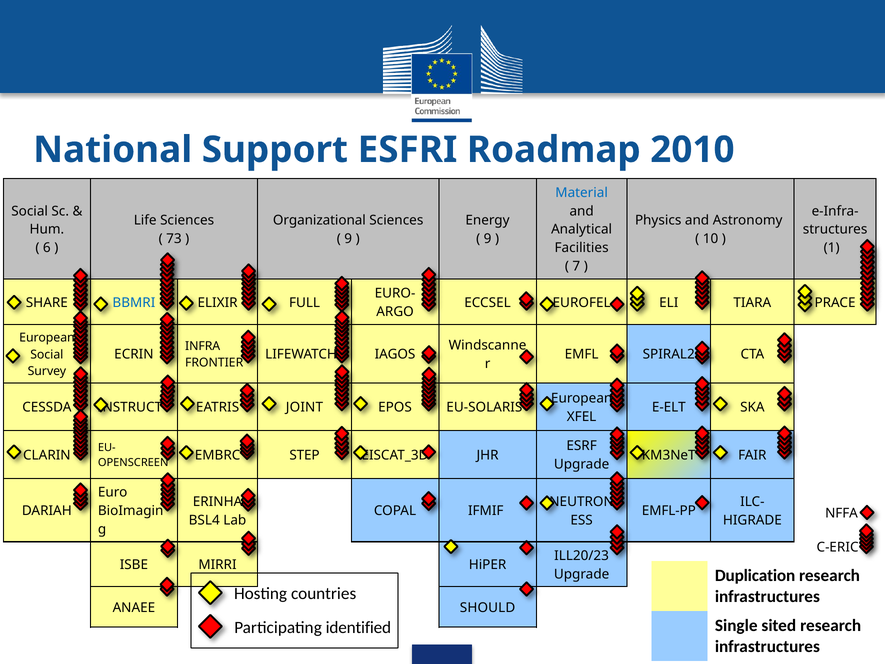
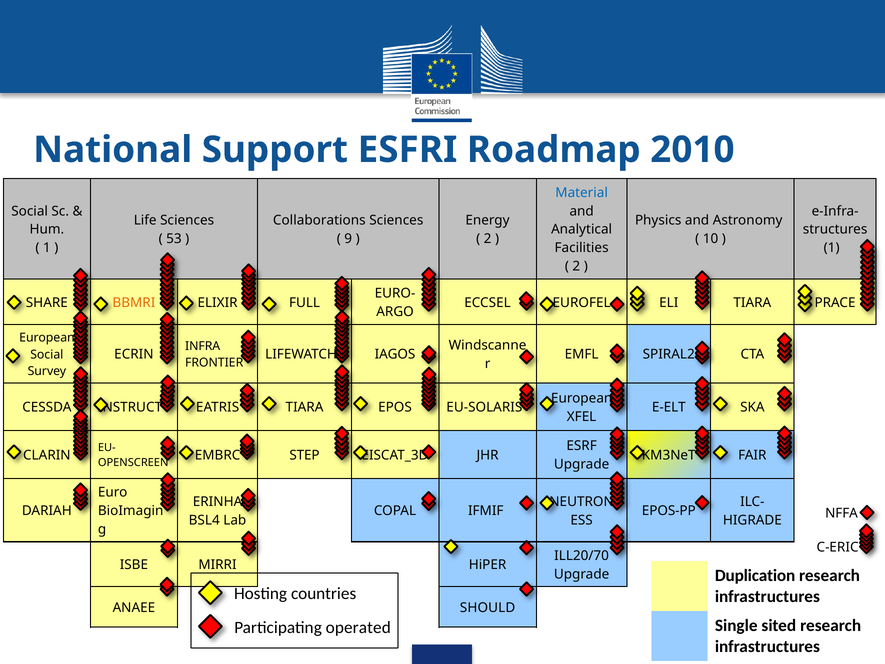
Organizational: Organizational -> Collaborations (319, 220)
73: 73 -> 53 (174, 239)
9: 9 -> 2 (488, 239)
6: 6 -> 1 (47, 248)
7: 7 -> 2 (576, 266)
BBMRI colour: blue -> orange (134, 302)
JOINT: JOINT -> TIARA (305, 407)
EMFL-PP: EMFL-PP -> EPOS-PP (669, 511)
ILL20/23: ILL20/23 -> ILL20/70 (582, 556)
identified: identified -> operated (358, 627)
